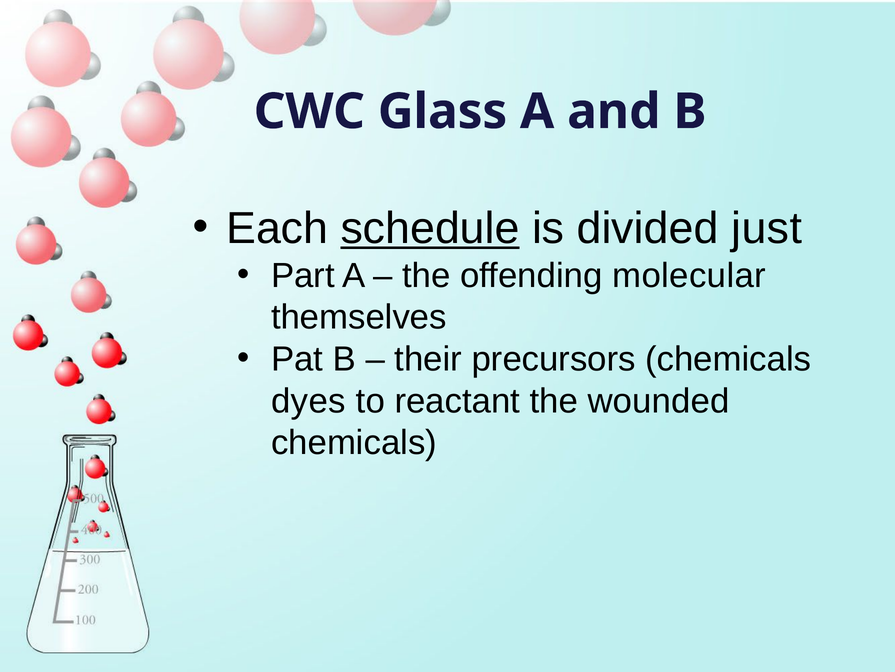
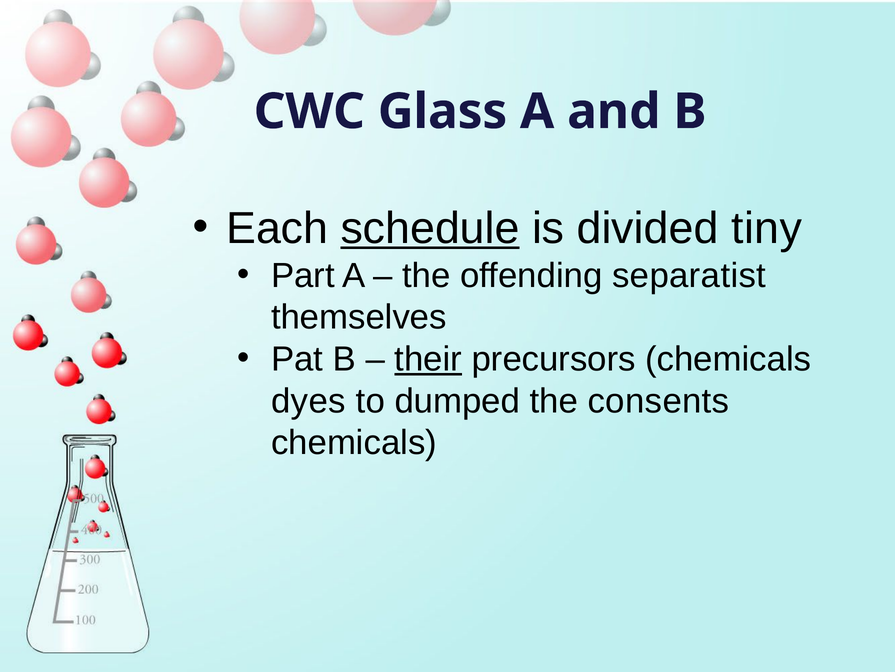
just: just -> tiny (767, 228)
molecular: molecular -> separatist (689, 275)
their underline: none -> present (428, 359)
reactant: reactant -> dumped (457, 401)
wounded: wounded -> consents (659, 401)
